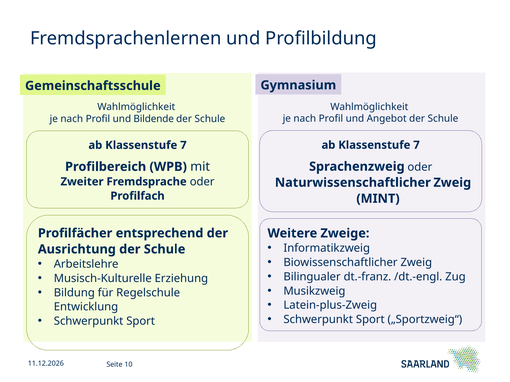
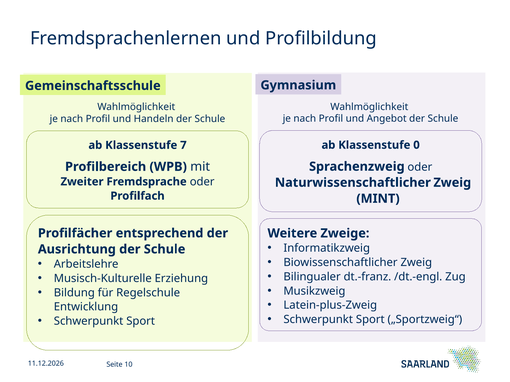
Bildende: Bildende -> Handeln (154, 119)
7: 7 -> 0 (417, 145)
